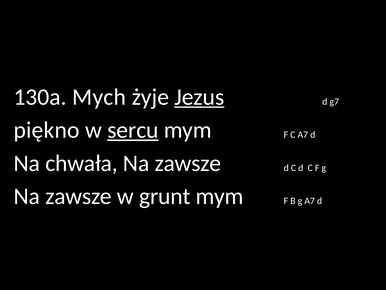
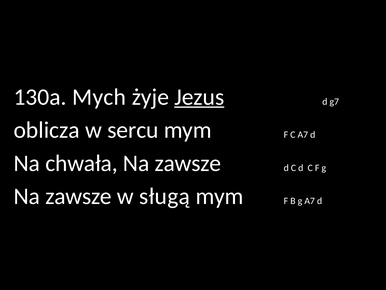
piękno: piękno -> oblicza (47, 130)
sercu underline: present -> none (133, 130)
grunt: grunt -> sługą (165, 196)
